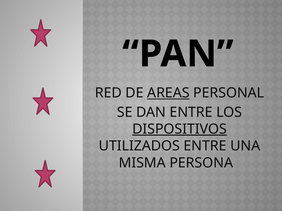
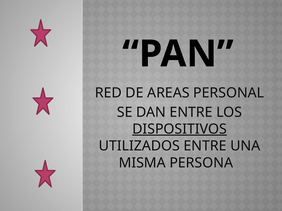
AREAS underline: present -> none (168, 93)
